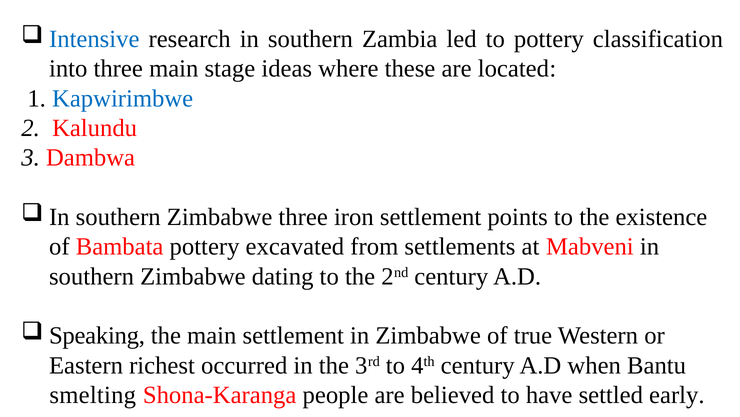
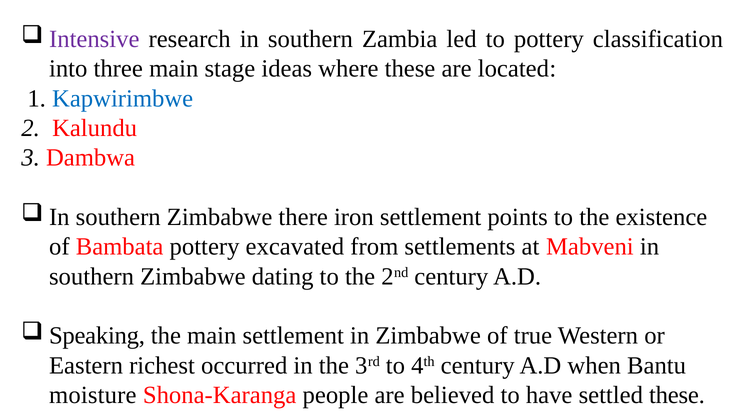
Intensive colour: blue -> purple (94, 39)
Zimbabwe three: three -> there (303, 217)
smelting: smelting -> moisture (93, 394)
settled early: early -> these (677, 394)
